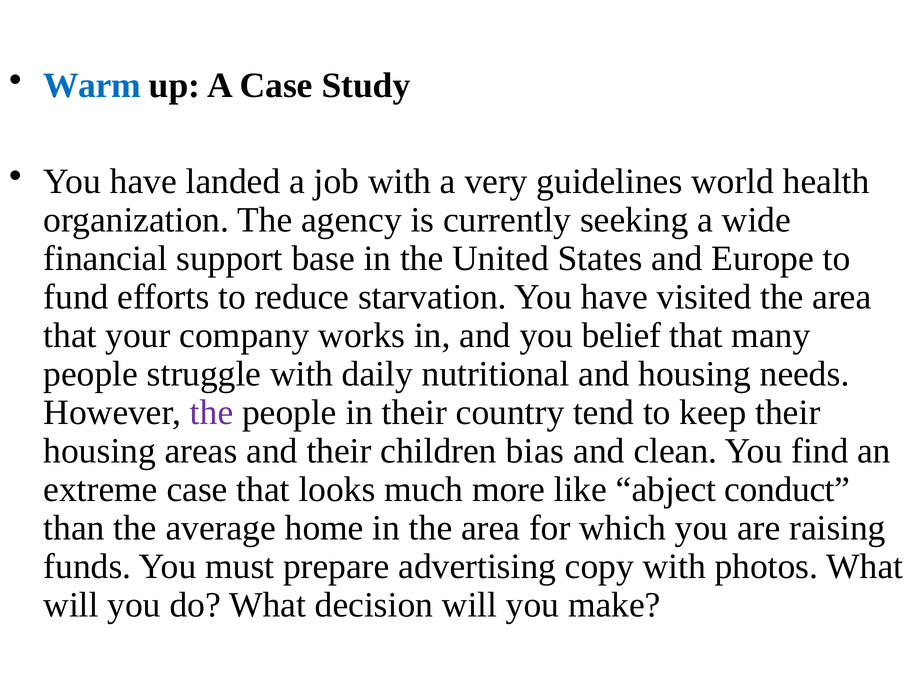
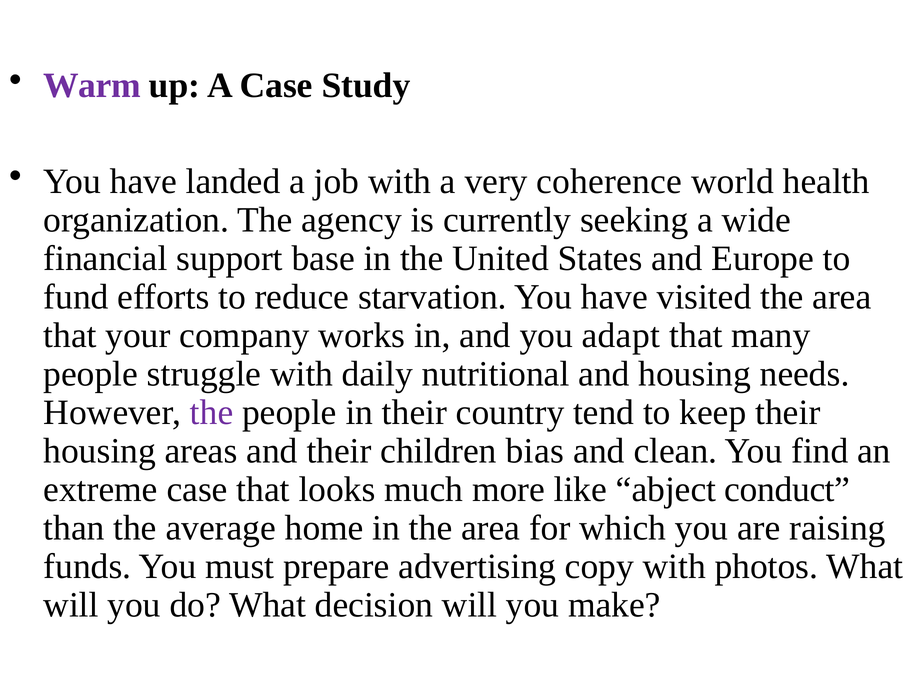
Warm colour: blue -> purple (92, 86)
guidelines: guidelines -> coherence (609, 181)
belief: belief -> adapt (621, 335)
